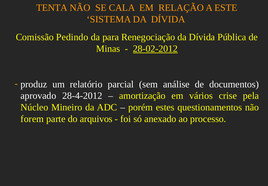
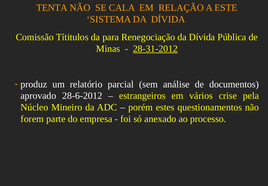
Pedindo: Pedindo -> Títitulos (72, 37)
28-02-2012: 28-02-2012 -> 28-31-2012 (155, 49)
28-4-2012: 28-4-2012 -> 28-6-2012 (82, 96)
amortização: amortização -> estrangeiros (142, 96)
arquivos: arquivos -> empresa (96, 119)
